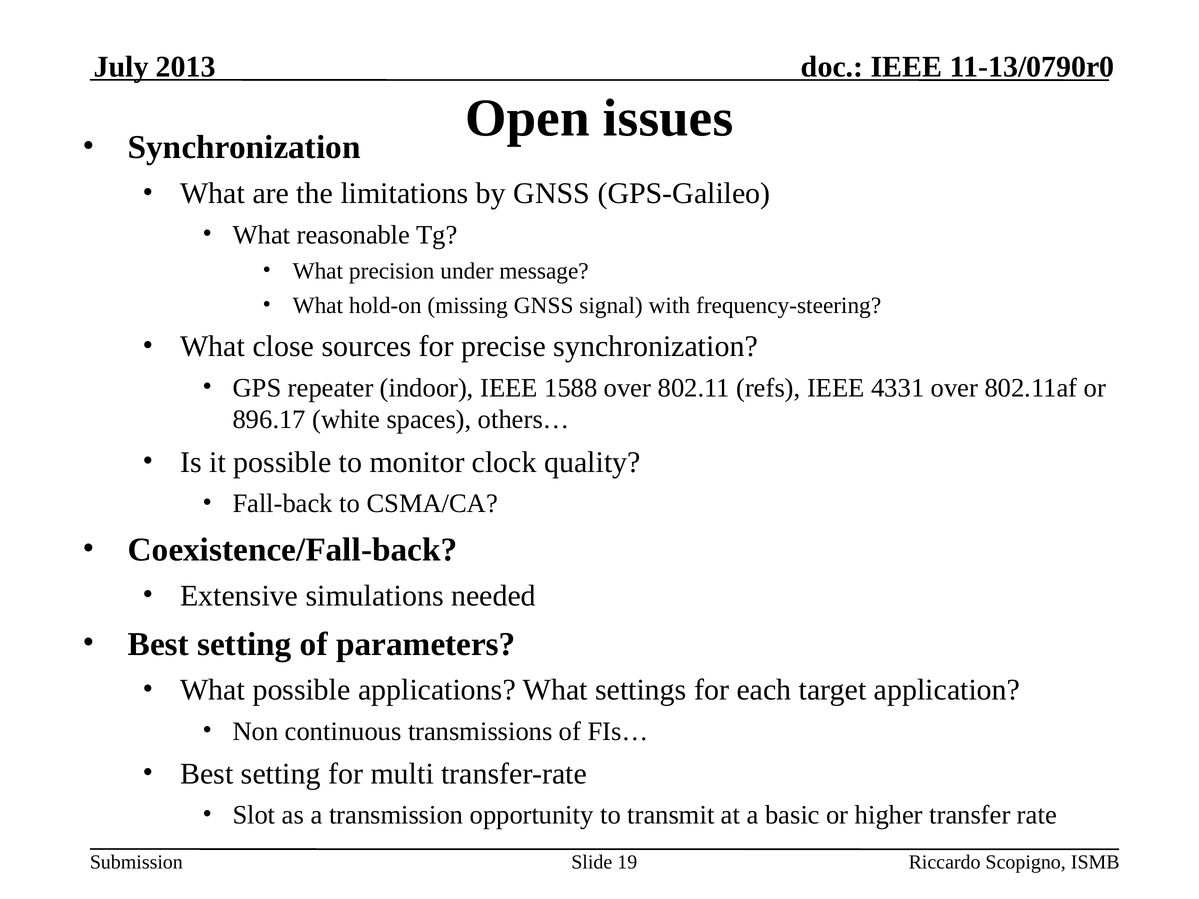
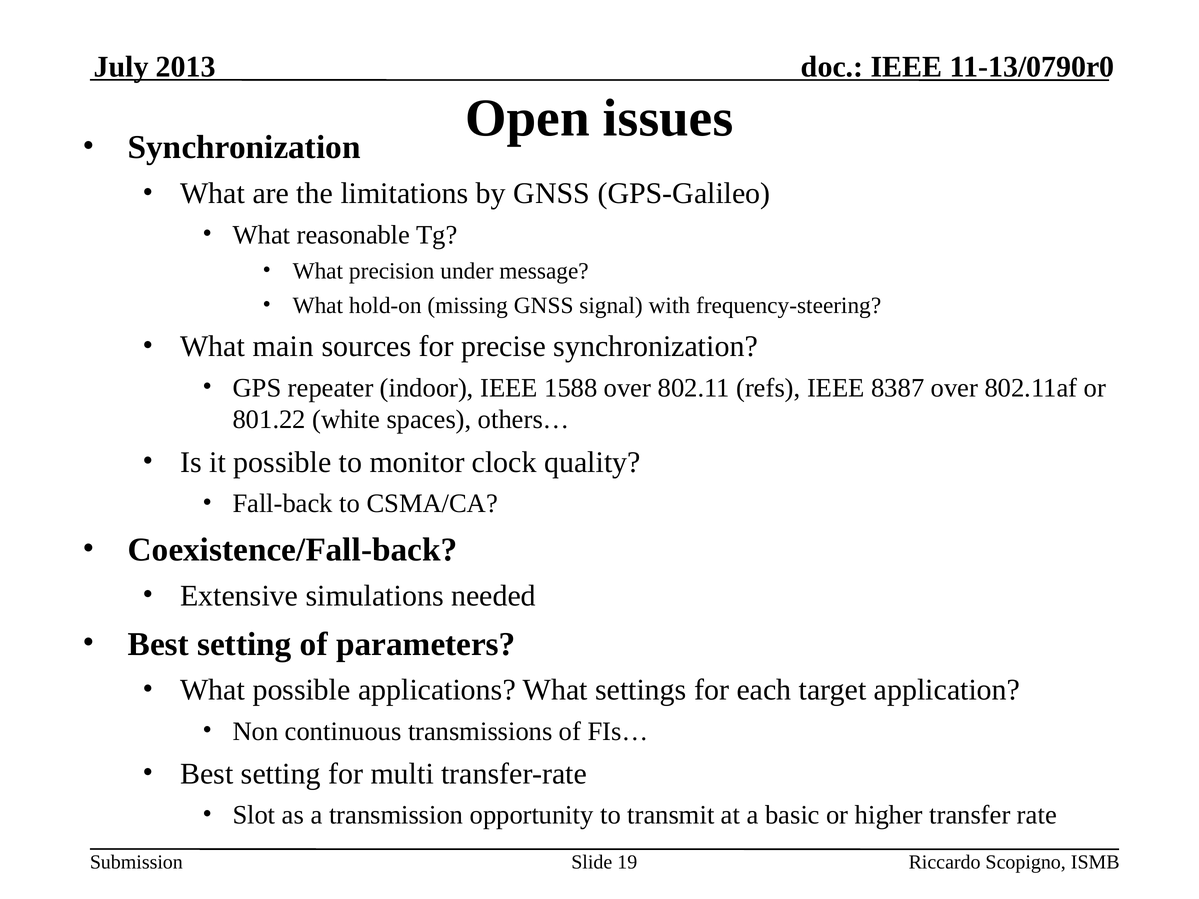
close: close -> main (283, 347)
4331: 4331 -> 8387 (898, 388)
896.17: 896.17 -> 801.22 (269, 420)
